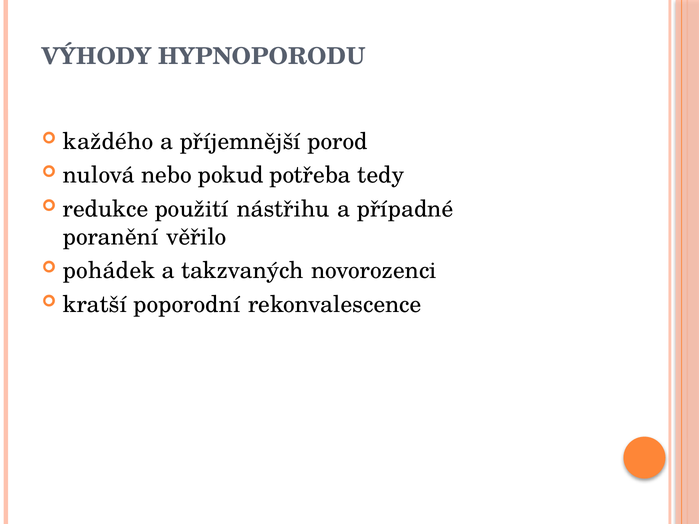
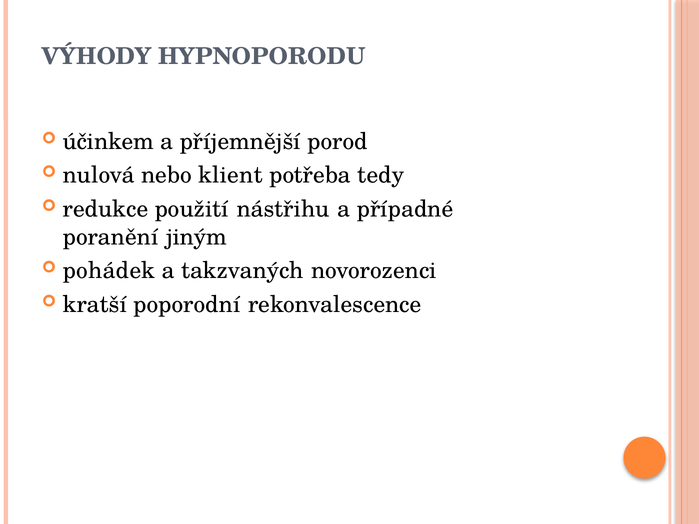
každého: každého -> účinkem (108, 141)
pokud: pokud -> klient (230, 175)
věřilo: věřilo -> jiným (196, 237)
